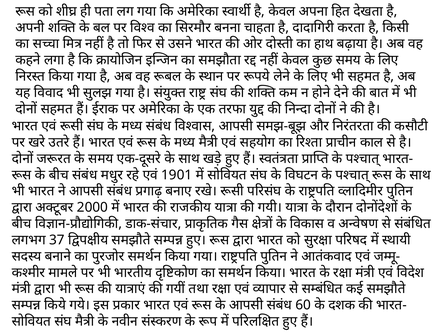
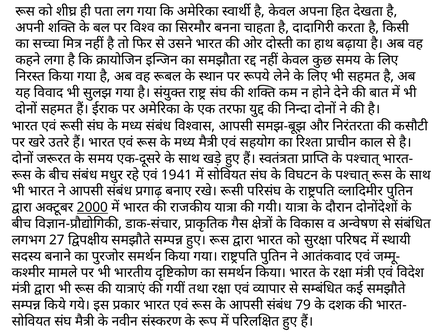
1901: 1901 -> 1941 (177, 175)
2000 underline: none -> present (92, 207)
37: 37 -> 27 (57, 240)
60: 60 -> 79 (303, 305)
